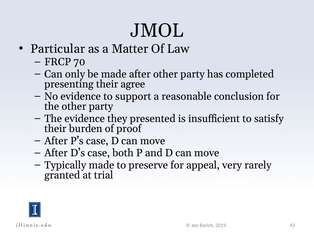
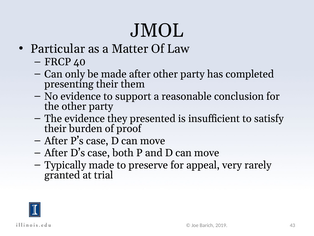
70: 70 -> 40 (80, 62)
agree: agree -> them (133, 84)
